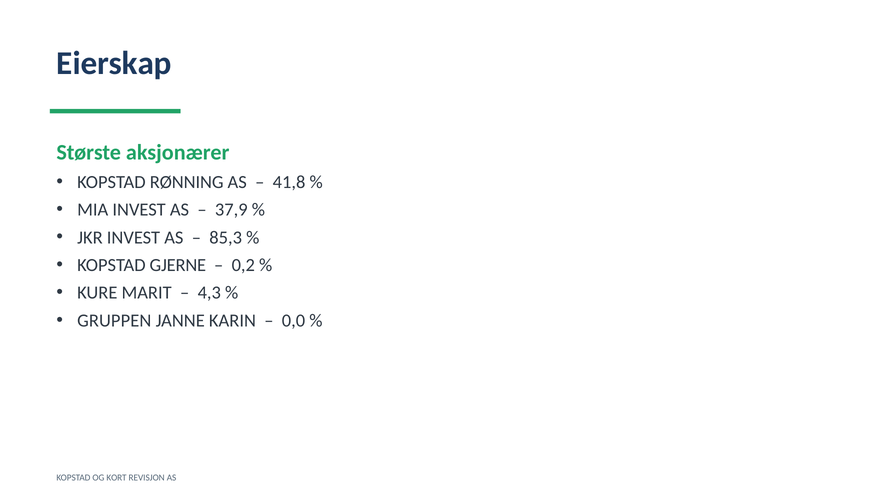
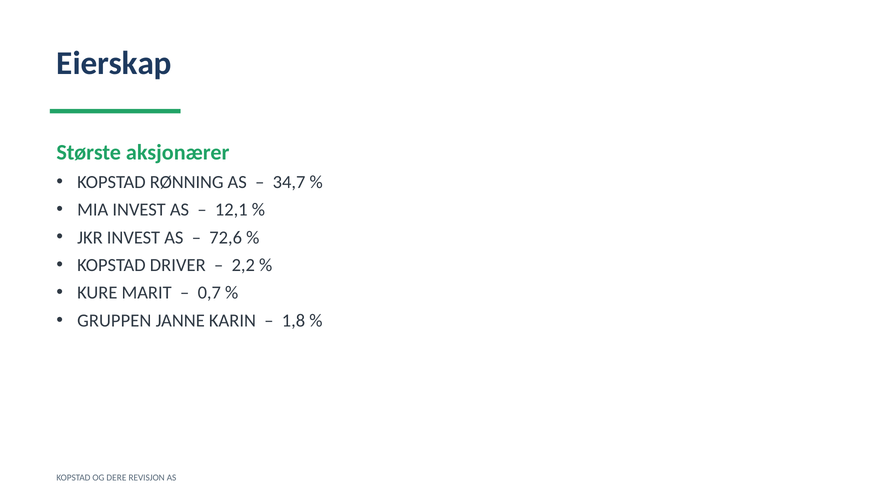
41,8: 41,8 -> 34,7 (289, 182)
37,9: 37,9 -> 12,1 (231, 210)
85,3: 85,3 -> 72,6 (226, 238)
GJERNE: GJERNE -> DRIVER (178, 265)
0,2: 0,2 -> 2,2 (243, 265)
4,3: 4,3 -> 0,7 (209, 293)
0,0: 0,0 -> 1,8 (294, 321)
KORT: KORT -> DERE (116, 478)
